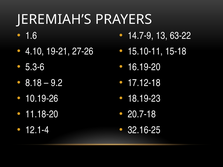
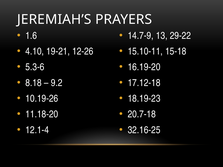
63-22: 63-22 -> 29-22 (180, 36)
27-26: 27-26 -> 12-26 (83, 51)
